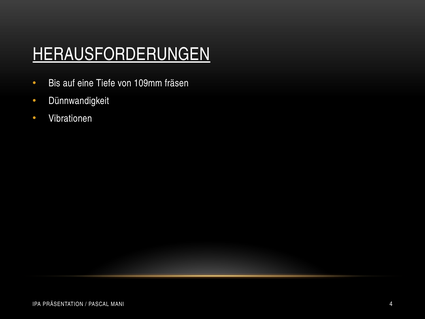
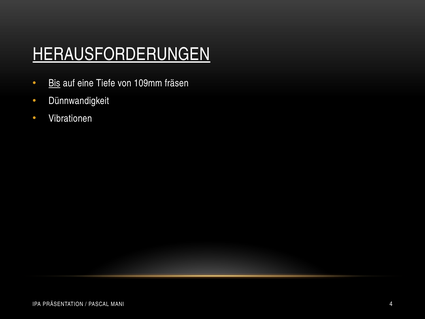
Bis underline: none -> present (54, 83)
